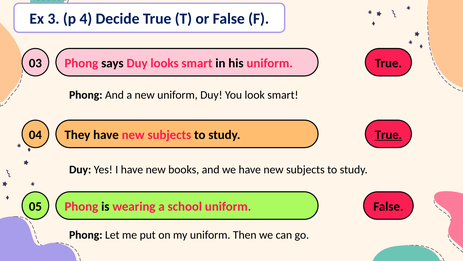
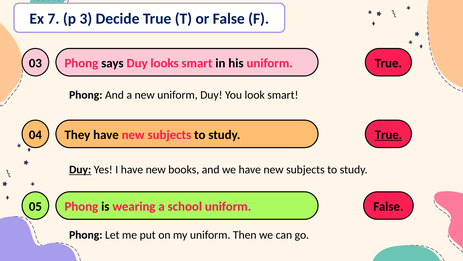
3: 3 -> 7 (54, 19)
4: 4 -> 3 (86, 19)
Duy underline: none -> present (80, 169)
